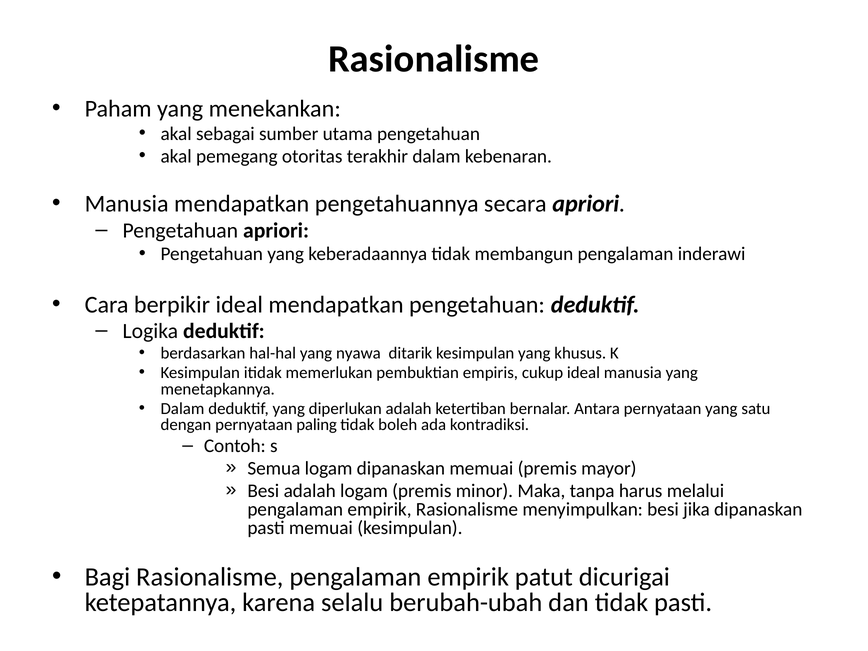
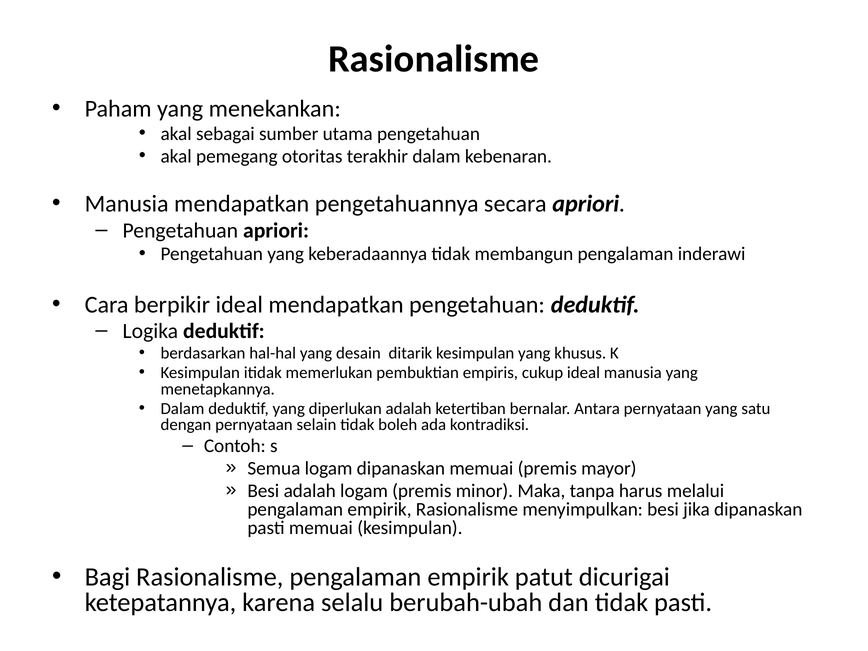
nyawa: nyawa -> desain (358, 353)
paling: paling -> selain (317, 425)
